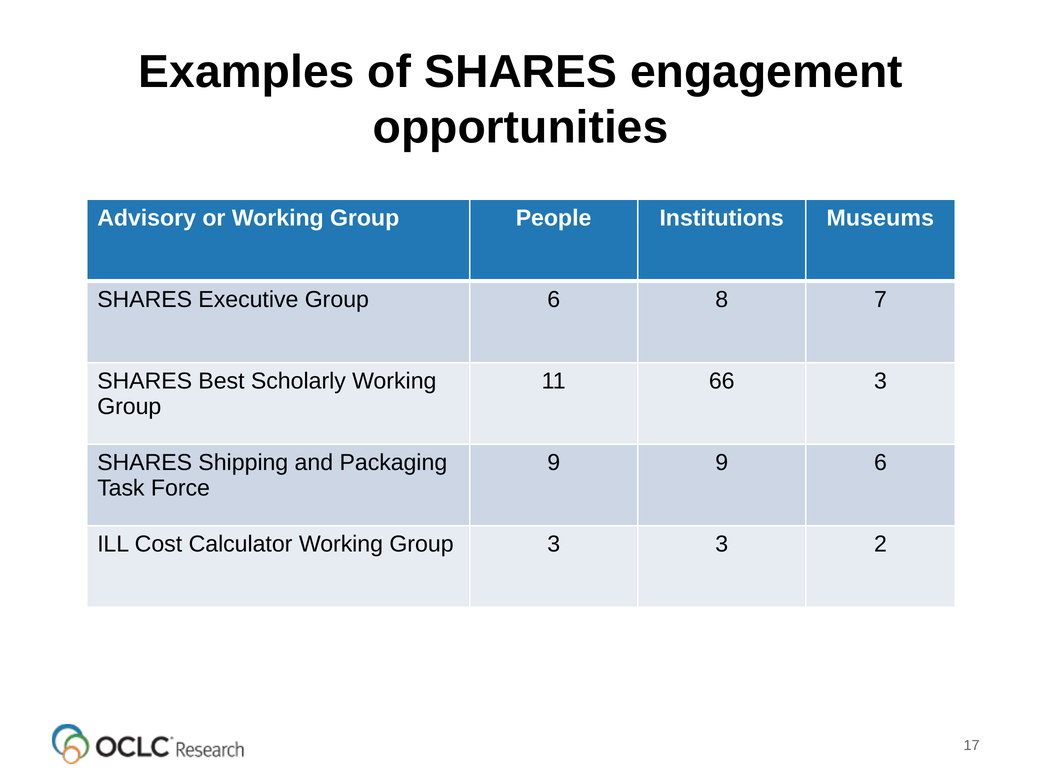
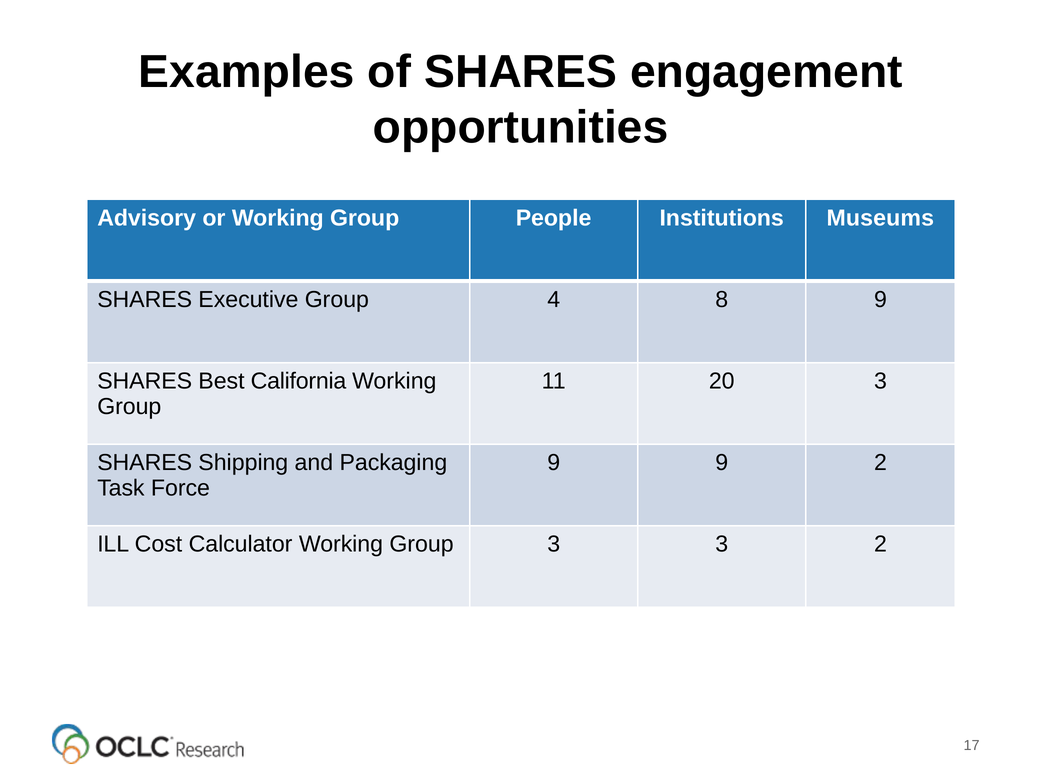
Group 6: 6 -> 4 (554, 300)
8 7: 7 -> 9 (880, 300)
Scholarly: Scholarly -> California (298, 381)
66: 66 -> 20 (722, 381)
9 6: 6 -> 2 (880, 463)
